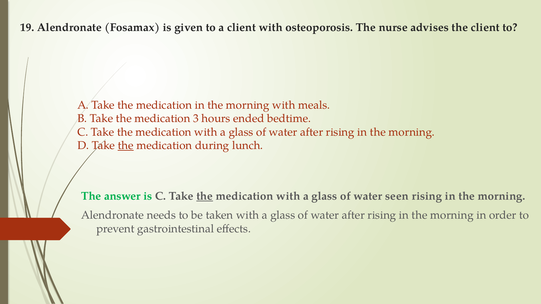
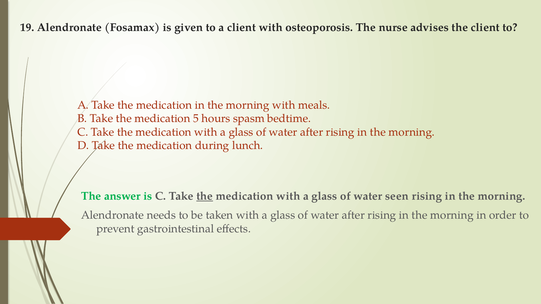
3: 3 -> 5 (196, 119)
ended: ended -> spasm (249, 119)
the underline: present -> none (126, 146)
